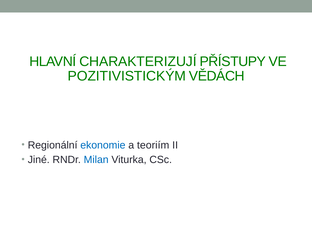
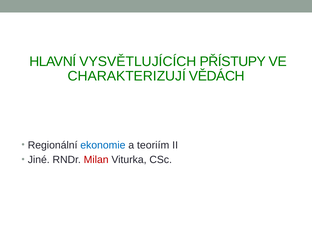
CHARAKTERIZUJÍ: CHARAKTERIZUJÍ -> VYSVĚTLUJÍCÍCH (138, 61)
POZITIVISTICKÝM: POZITIVISTICKÝM -> CHARAKTERIZUJÍ (127, 76)
Milan colour: blue -> red (96, 160)
